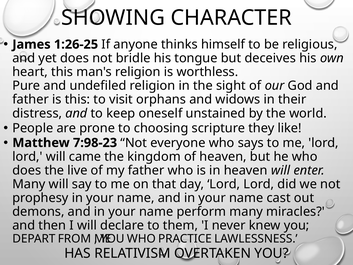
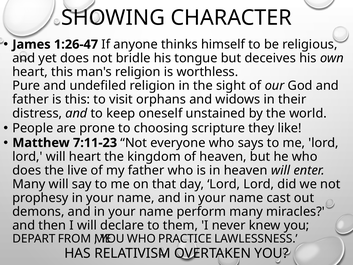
1:26-25: 1:26-25 -> 1:26-47 (76, 44)
7:98-23: 7:98-23 -> 7:11-23 (95, 143)
will came: came -> heart (85, 156)
